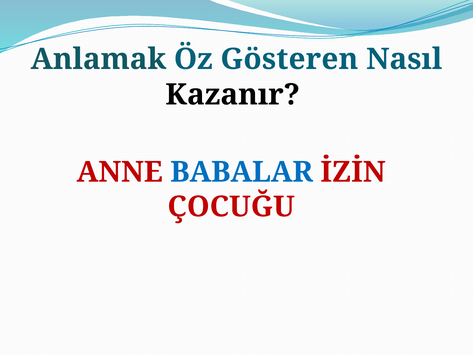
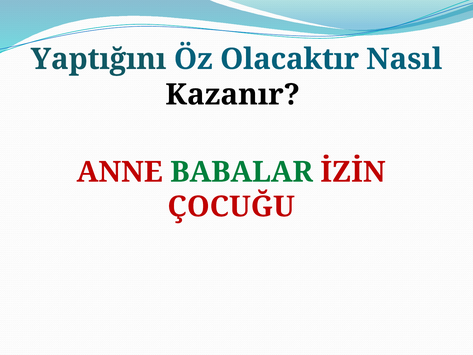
Anlamak: Anlamak -> Yaptığını (98, 59)
Gösteren: Gösteren -> Olacaktır (290, 59)
BABALAR colour: blue -> green (242, 172)
